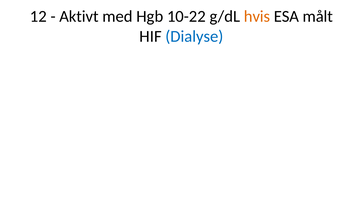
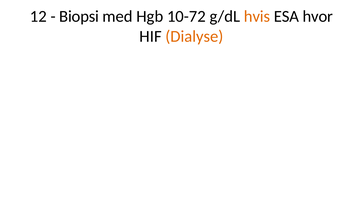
Aktivt: Aktivt -> Biopsi (79, 16)
10-22: 10-22 -> 10-72 (186, 16)
målt: målt -> hvor (318, 16)
Dialyse colour: blue -> orange (194, 36)
